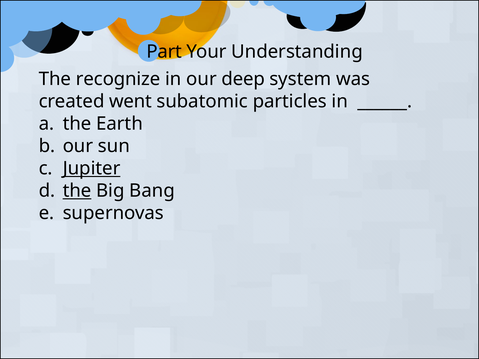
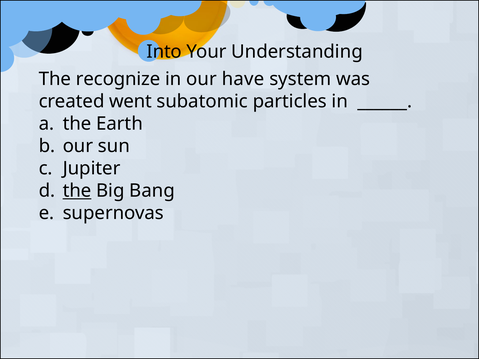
Part: Part -> Into (164, 52)
deep: deep -> have (243, 79)
Jupiter underline: present -> none (92, 169)
